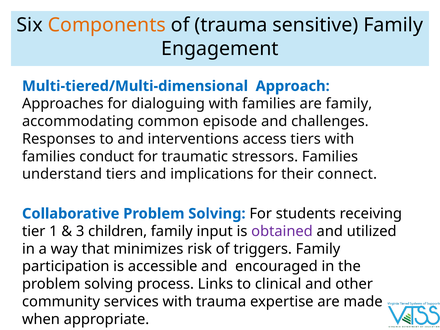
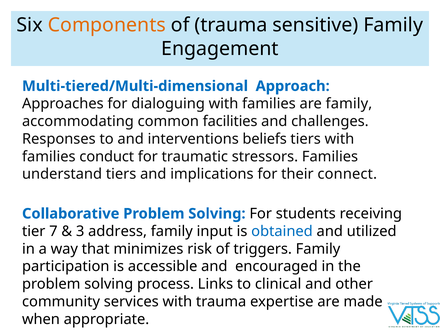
episode: episode -> facilities (230, 121)
access: access -> beliefs (265, 139)
1: 1 -> 7 (53, 231)
children: children -> address (118, 231)
obtained colour: purple -> blue (282, 231)
